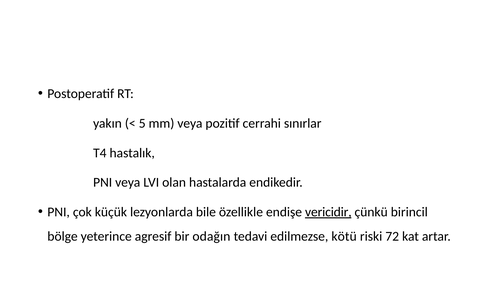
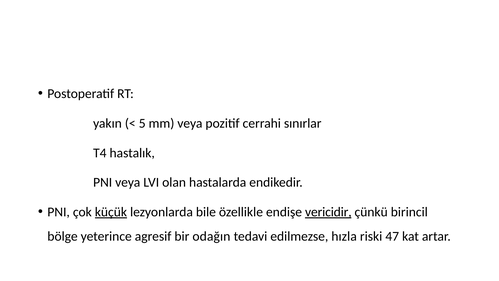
küçük underline: none -> present (111, 212)
kötü: kötü -> hızla (344, 236)
72: 72 -> 47 (392, 236)
